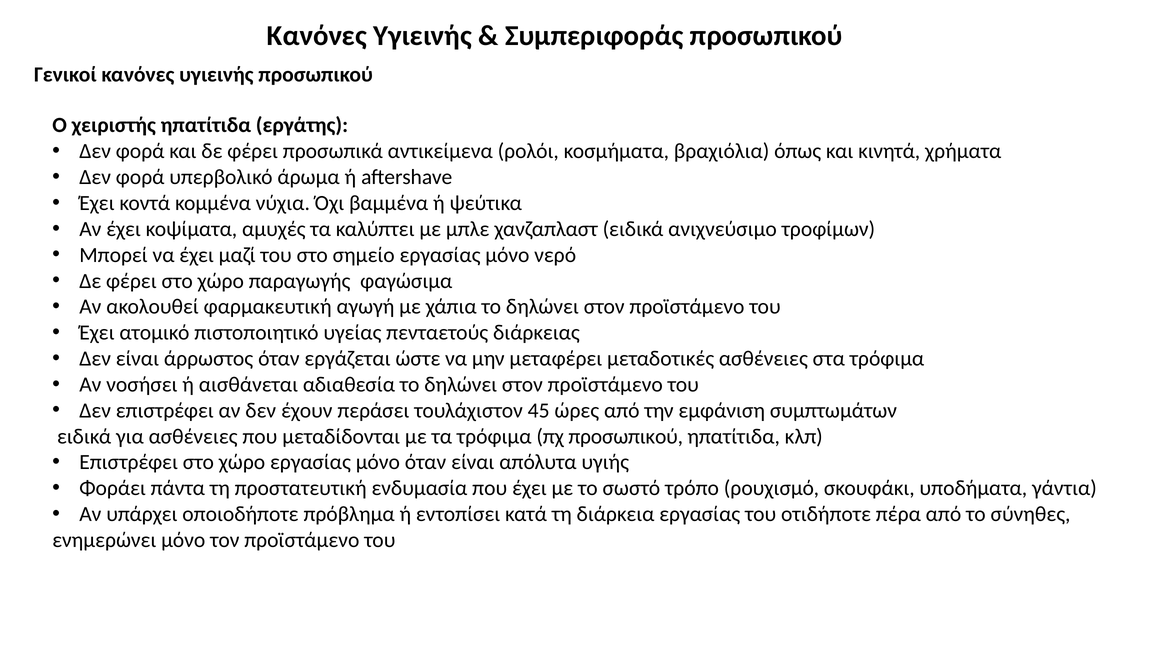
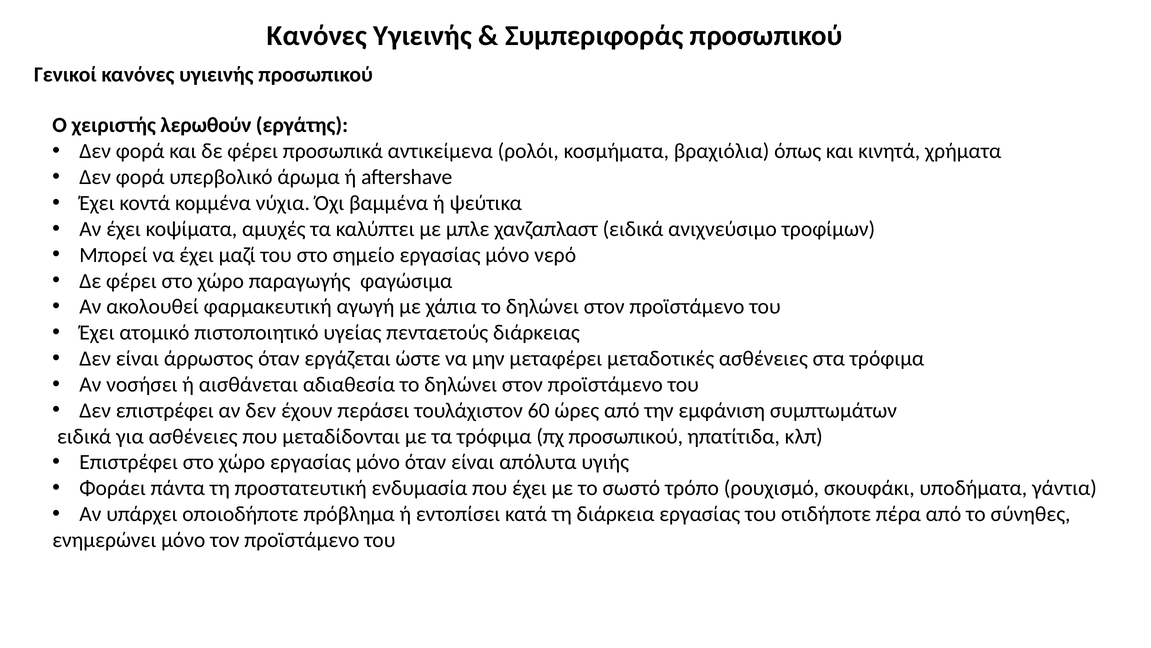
χειριστής ηπατίτιδα: ηπατίτιδα -> λερωθούν (206, 125)
45: 45 -> 60 (539, 410)
